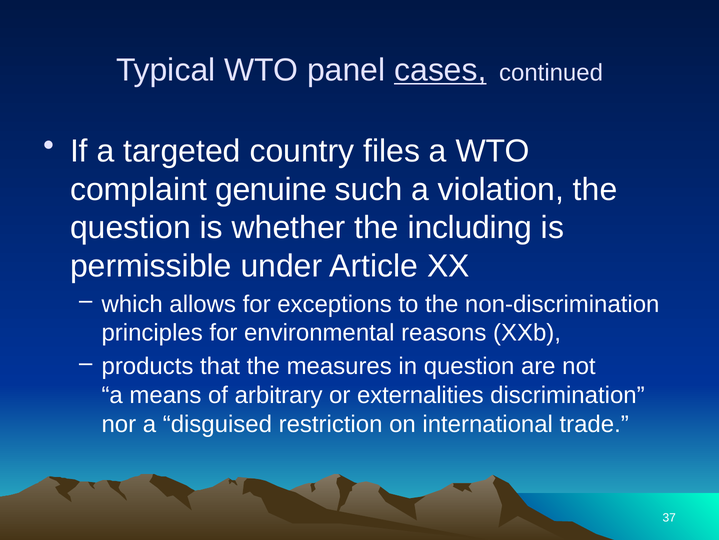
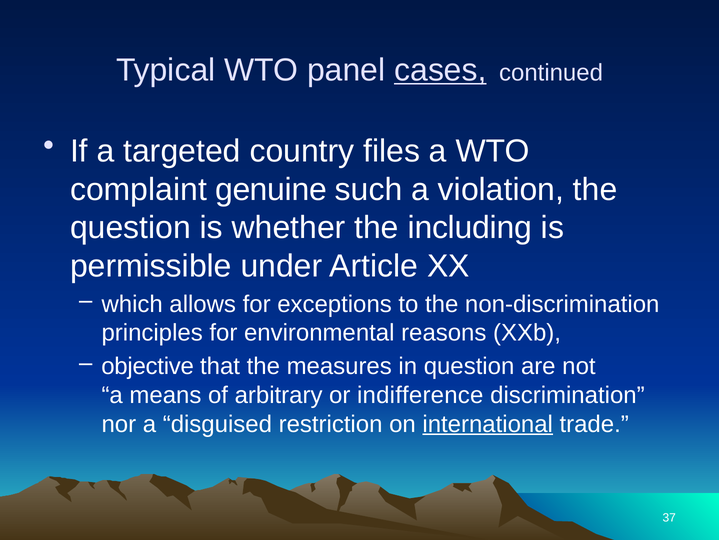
products: products -> objective (148, 366)
externalities: externalities -> indifference (420, 395)
international underline: none -> present (488, 424)
